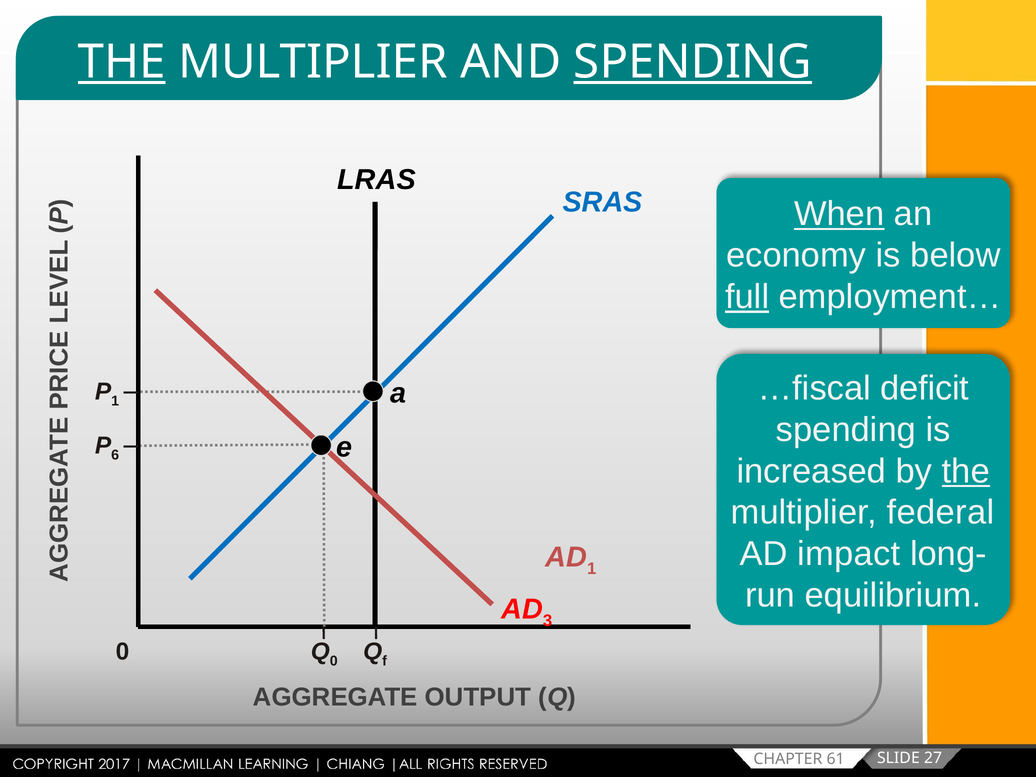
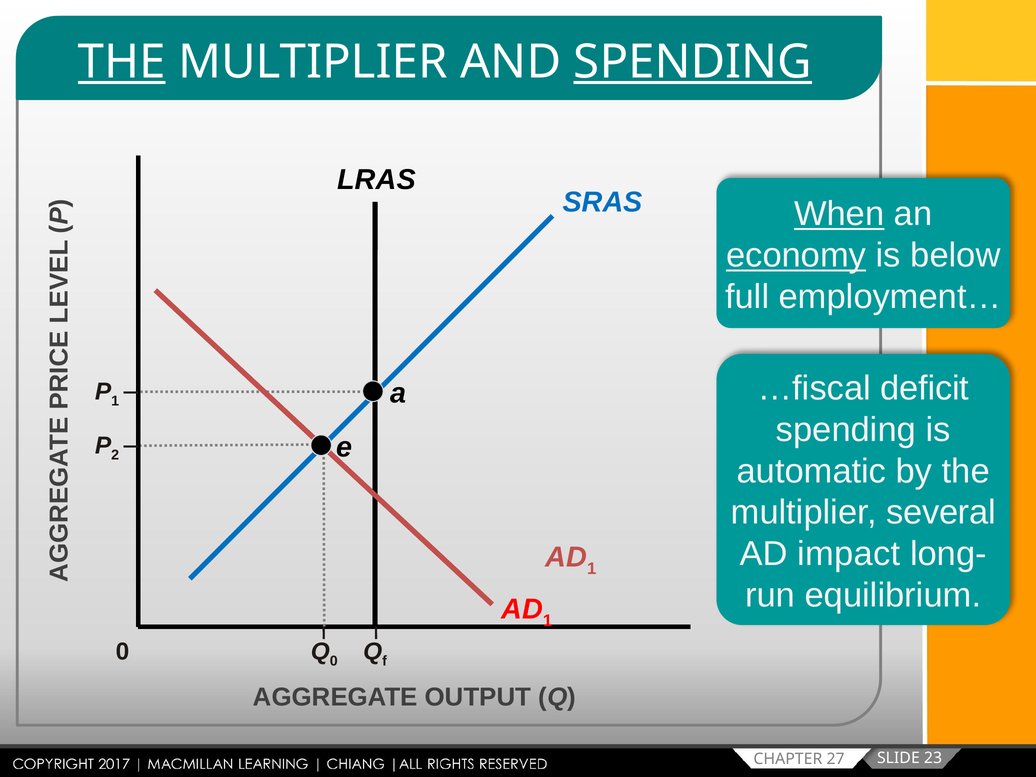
economy underline: none -> present (796, 255)
full underline: present -> none (747, 297)
6: 6 -> 2 (115, 455)
increased: increased -> automatic (811, 471)
the underline: present -> none (966, 471)
federal: federal -> several (941, 513)
3: 3 -> 1 (548, 620)
27: 27 -> 23 (933, 758)
61: 61 -> 27 (836, 759)
